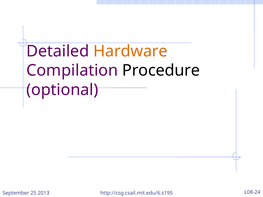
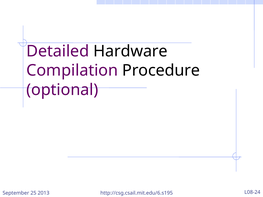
Hardware colour: orange -> black (130, 51)
